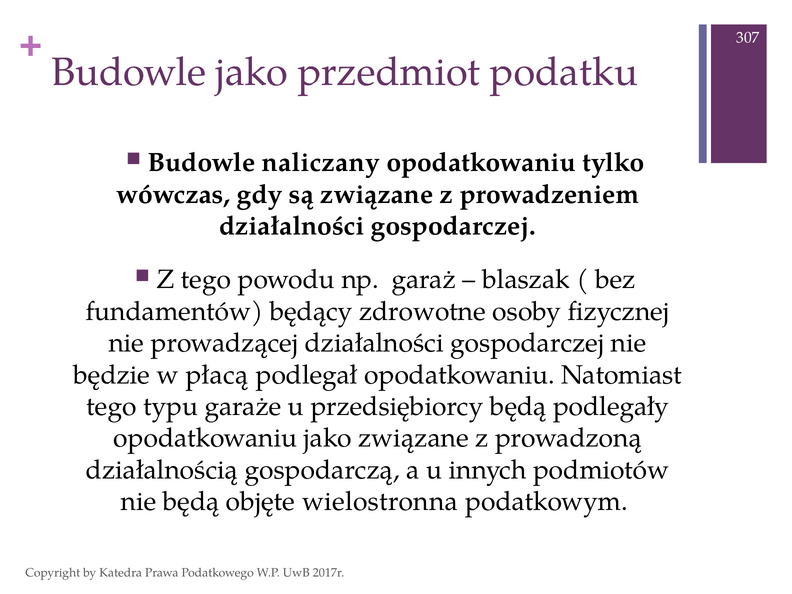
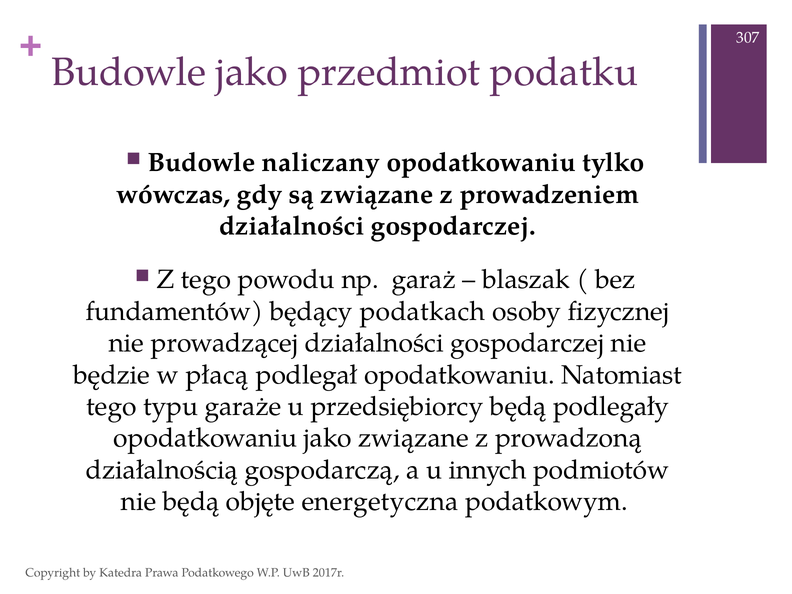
zdrowotne: zdrowotne -> podatkach (422, 311)
wielostronna: wielostronna -> energetyczna (380, 502)
